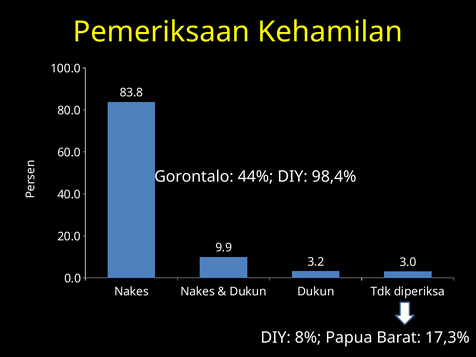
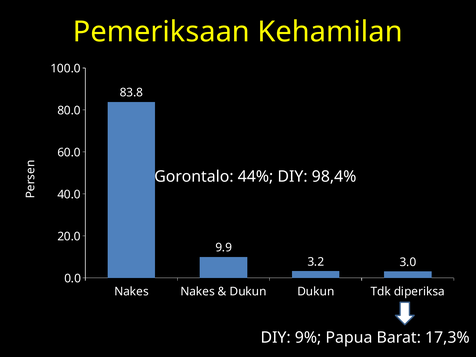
8%: 8% -> 9% (308, 338)
